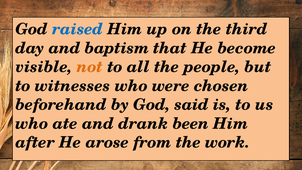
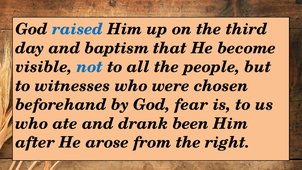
not colour: orange -> blue (90, 67)
said: said -> fear (191, 105)
work: work -> right (227, 142)
